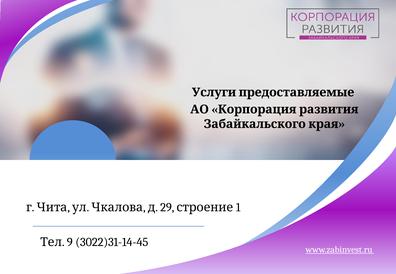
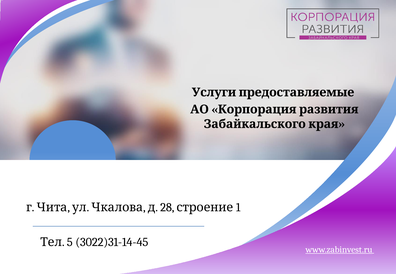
29: 29 -> 28 (167, 207)
9: 9 -> 5 (70, 242)
